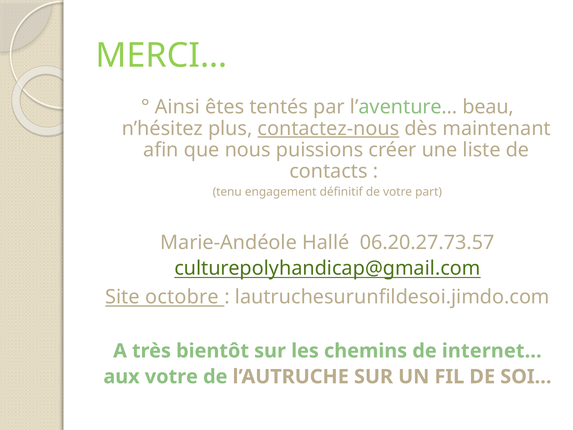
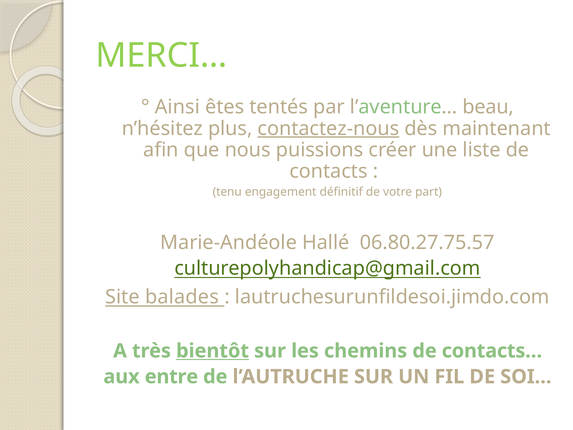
06.20.27.73.57: 06.20.27.73.57 -> 06.80.27.75.57 (427, 242)
octobre: octobre -> balades (182, 297)
bientôt underline: none -> present (213, 351)
internet…: internet… -> contacts… (492, 351)
aux votre: votre -> entre (171, 376)
